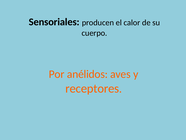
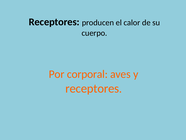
Sensoriales: Sensoriales -> Receptores (54, 22)
anélidos: anélidos -> corporal (87, 74)
